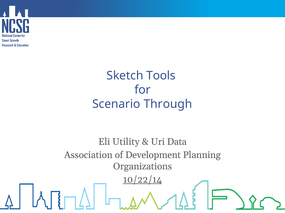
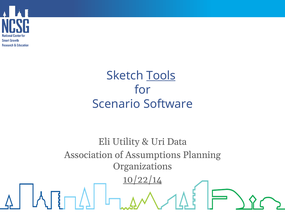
Tools underline: none -> present (161, 76)
Through: Through -> Software (168, 104)
Development: Development -> Assumptions (153, 156)
